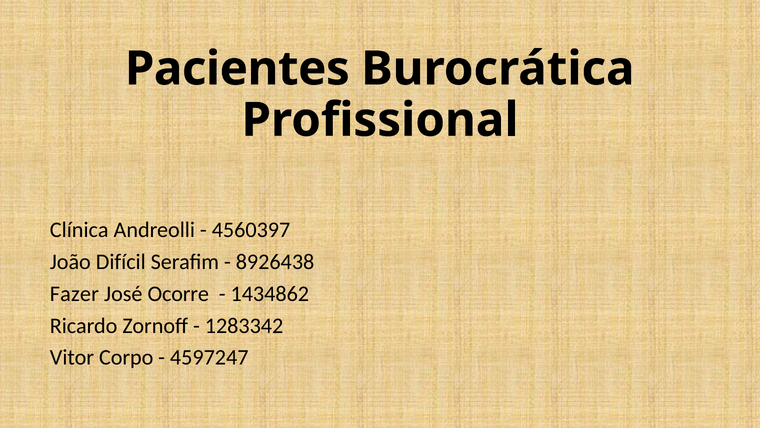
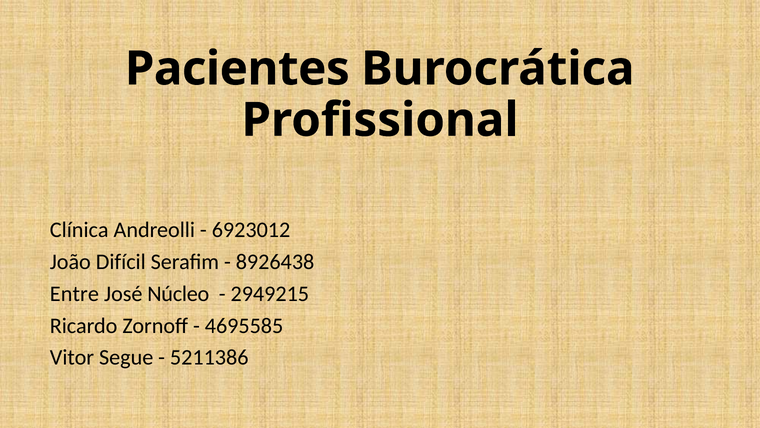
4560397: 4560397 -> 6923012 (251, 230)
Fazer: Fazer -> Entre (74, 293)
Ocorre: Ocorre -> Núcleo (178, 293)
1434862: 1434862 -> 2949215 (270, 293)
1283342: 1283342 -> 4695585 (244, 325)
Corpo: Corpo -> Segue (126, 357)
4597247: 4597247 -> 5211386 (209, 357)
